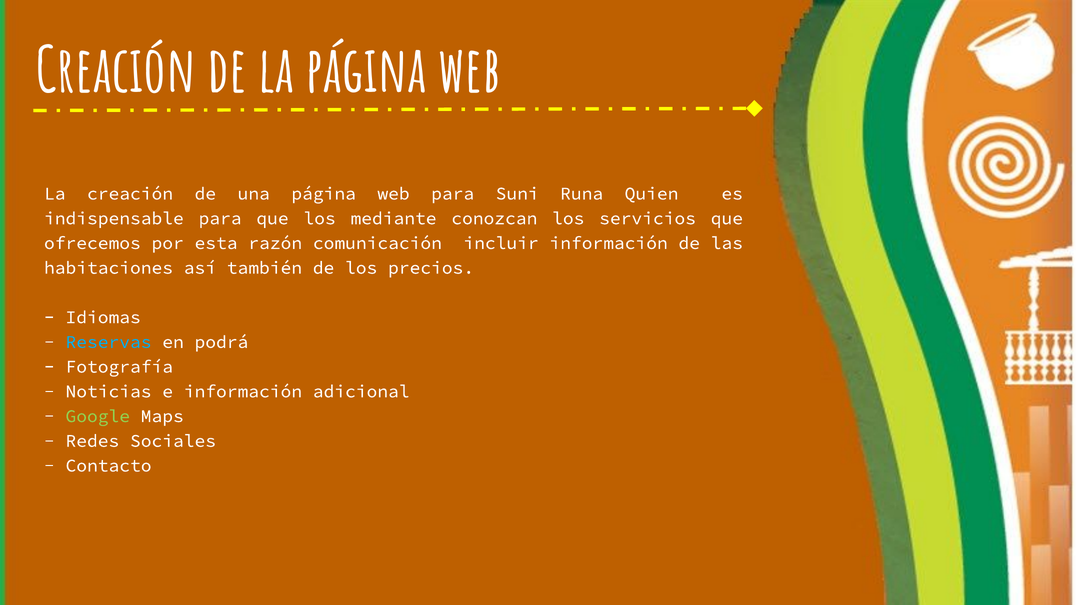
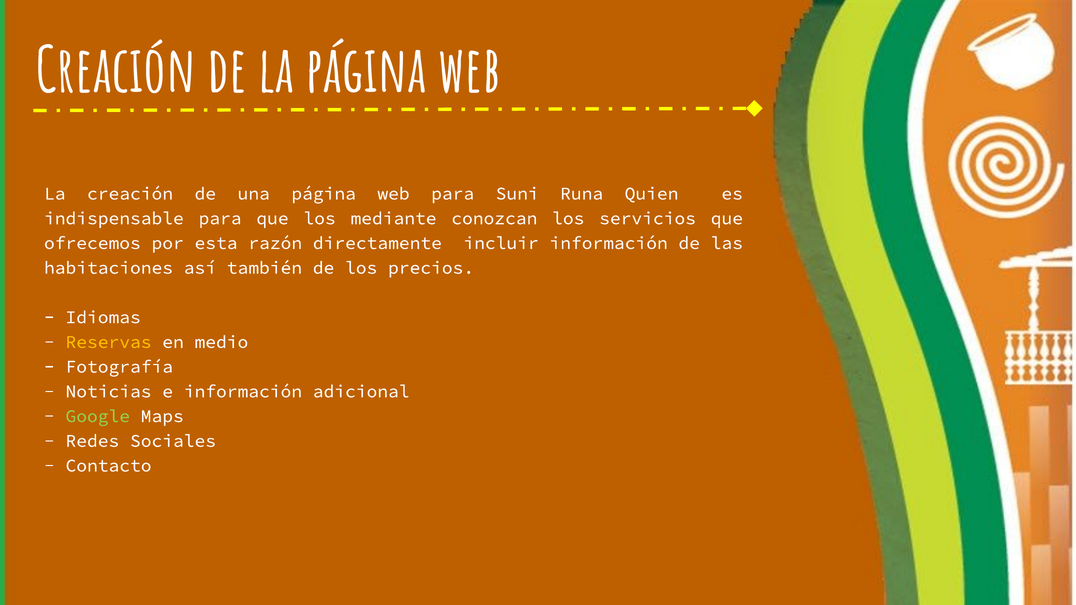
comunicación: comunicación -> directamente (377, 243)
Reservas colour: light blue -> yellow (109, 342)
podrá: podrá -> medio (221, 342)
